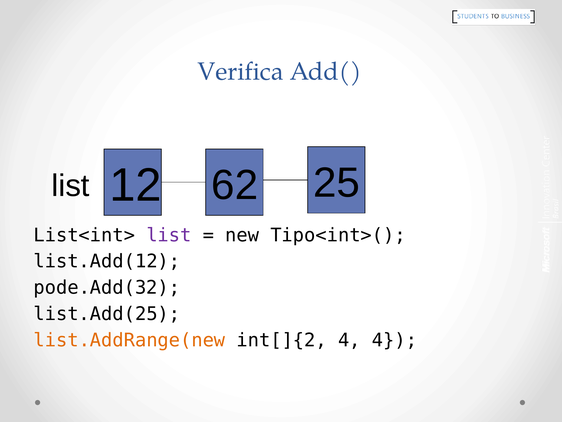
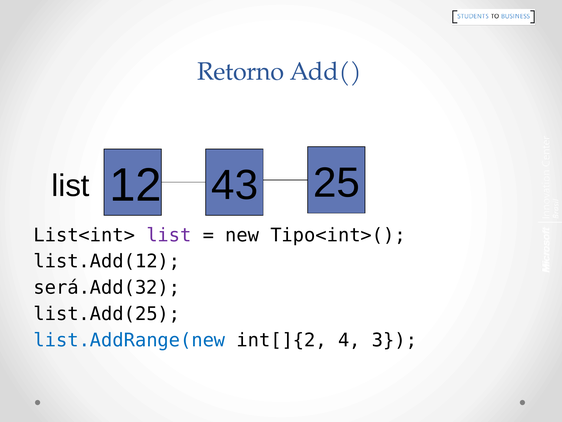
Verifica: Verifica -> Retorno (241, 72)
62: 62 -> 43 (235, 185)
pode.Add(32: pode.Add(32 -> será.Add(32 (107, 287)
list.AddRange(new colour: orange -> blue (129, 340)
4 4: 4 -> 3 (394, 340)
